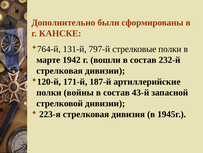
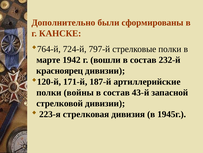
131-й: 131-й -> 724-й (75, 49)
стрелковая: стрелковая -> красноярец (60, 70)
